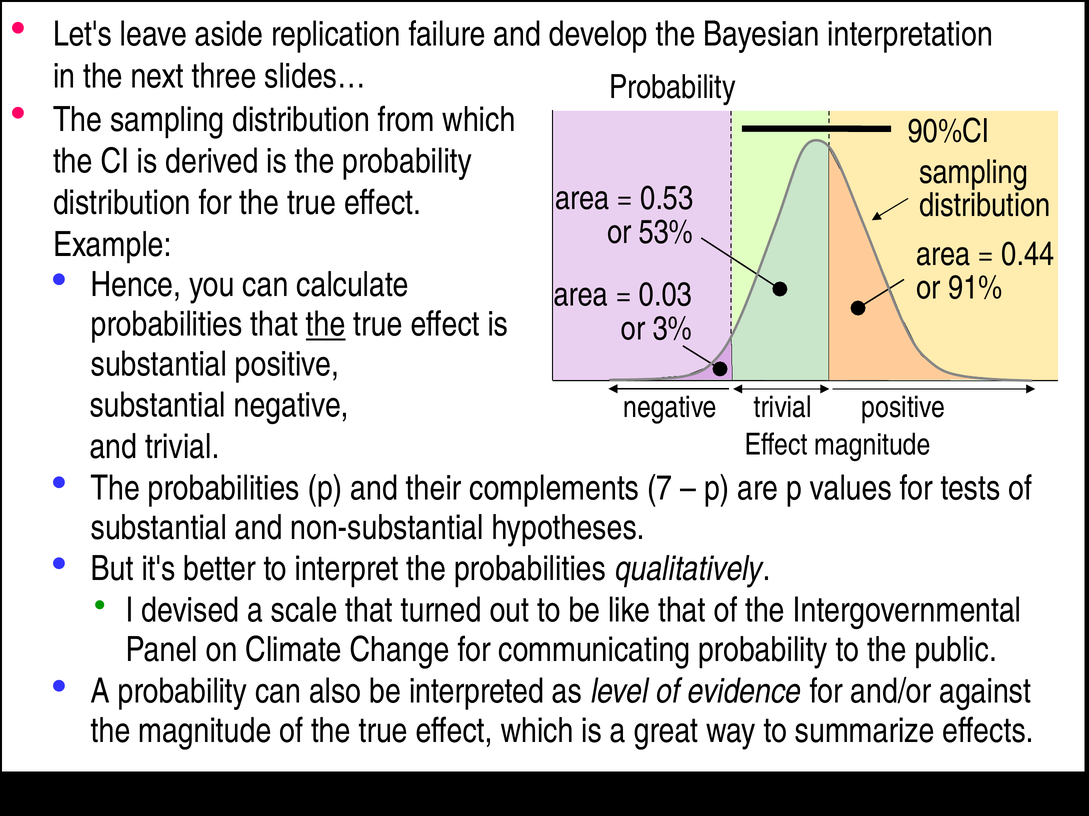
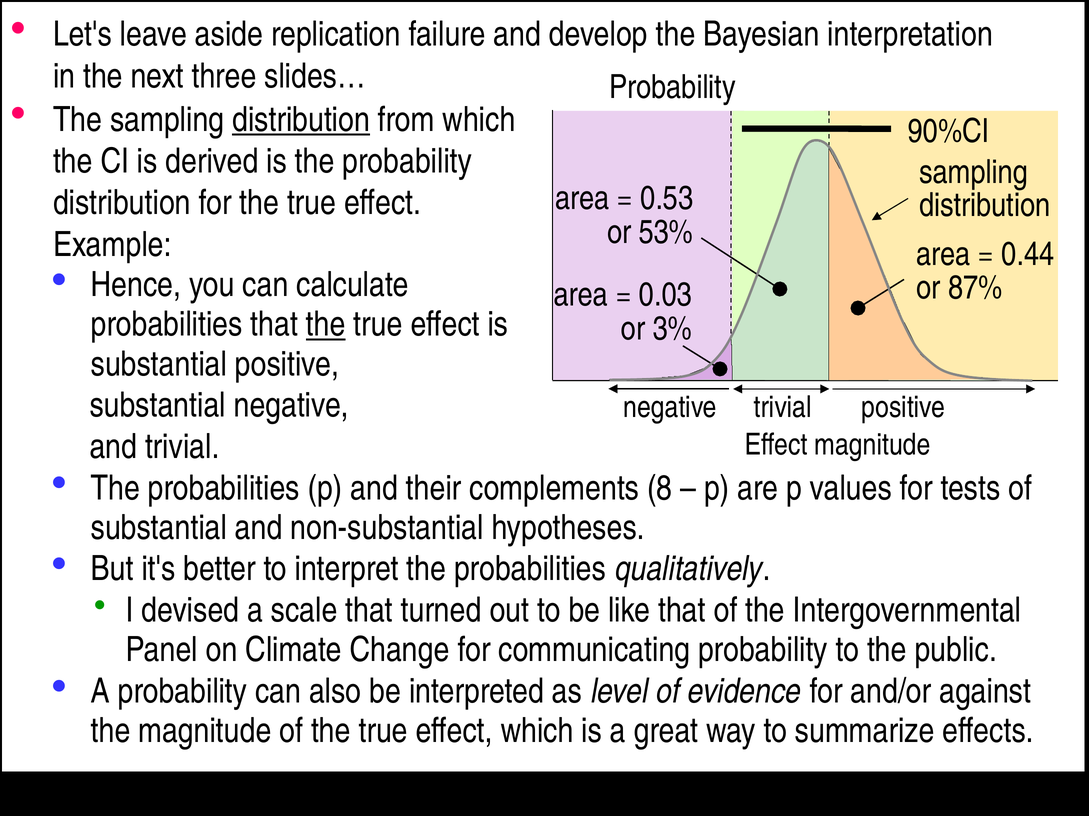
distribution underline: none -> present (301, 120)
91%: 91% -> 87% (975, 288)
7: 7 -> 8 (660, 489)
